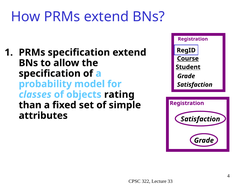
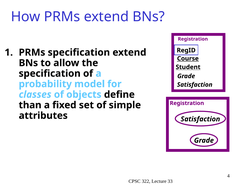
rating: rating -> define (119, 95)
